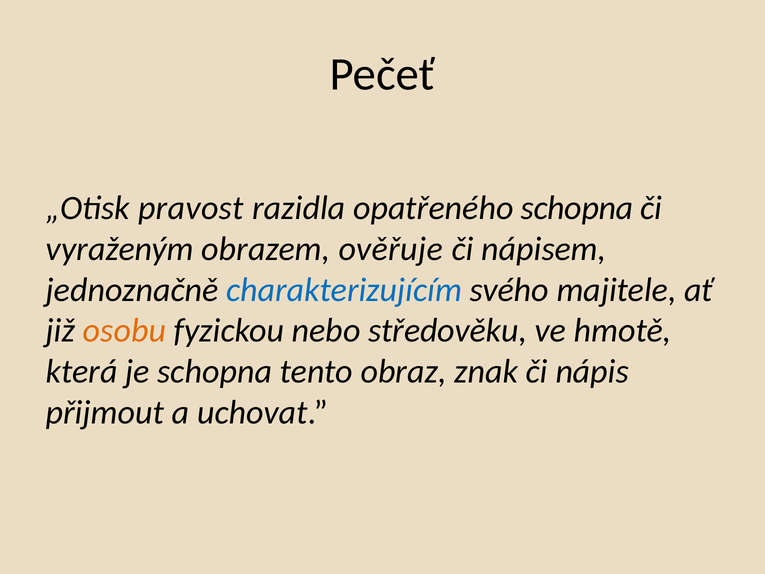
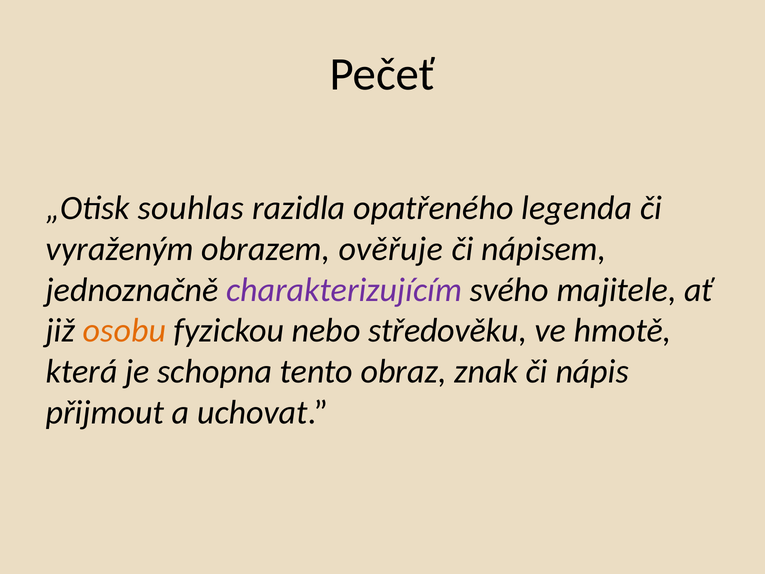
pravost: pravost -> souhlas (191, 208)
opatřeného schopna: schopna -> legenda (577, 208)
charakterizujícím colour: blue -> purple (344, 290)
